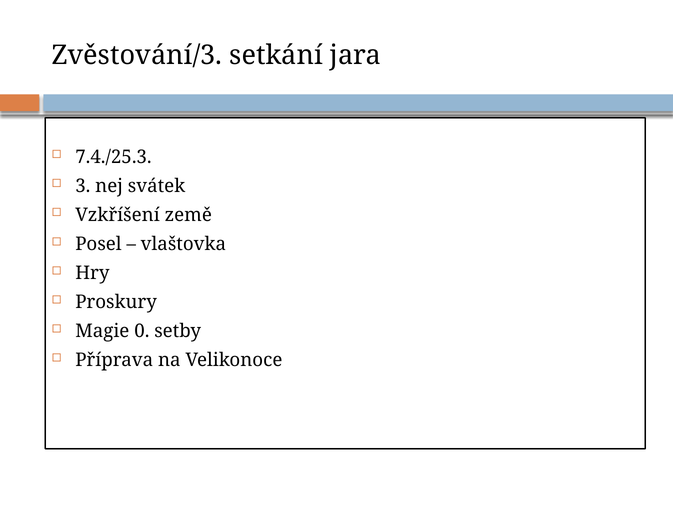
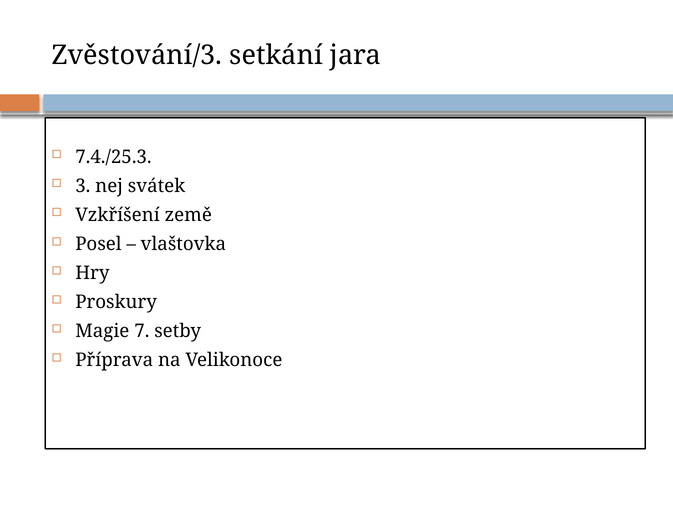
0: 0 -> 7 (142, 331)
